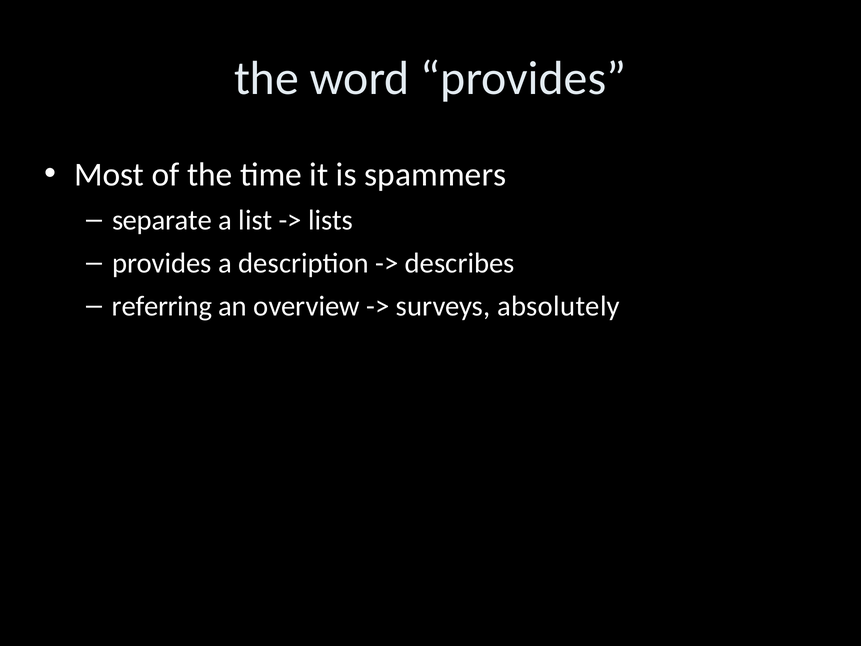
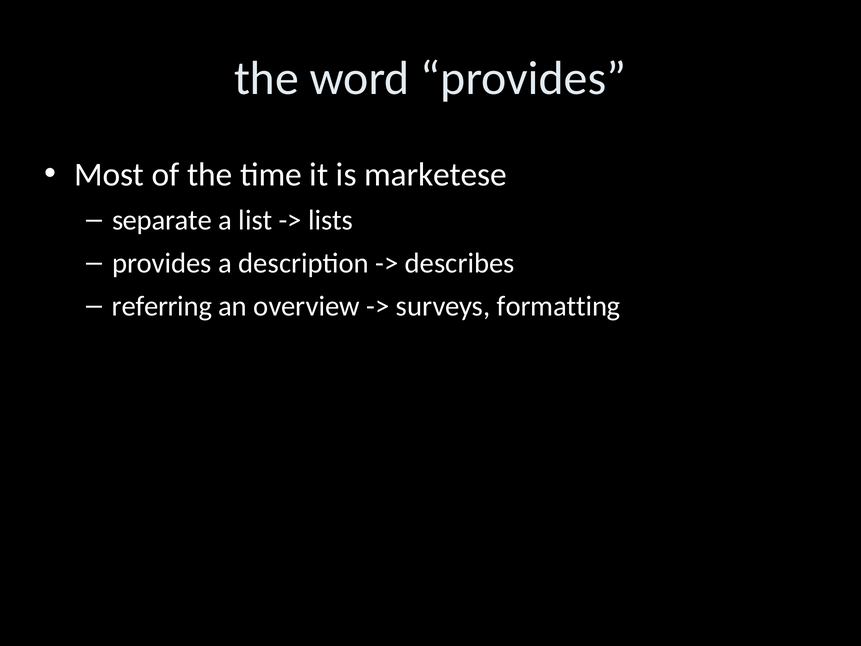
spammers: spammers -> marketese (436, 175)
absolutely: absolutely -> formatting (559, 306)
